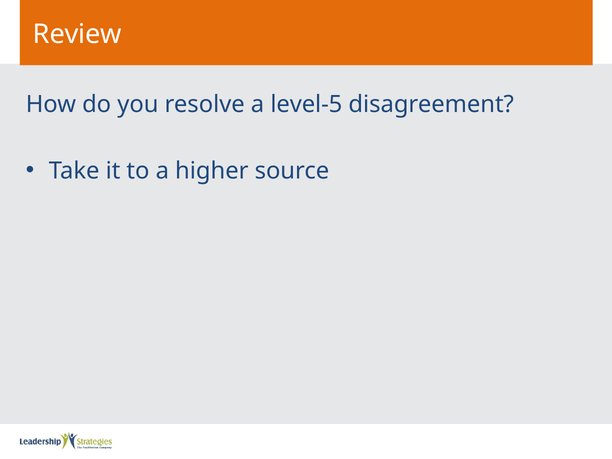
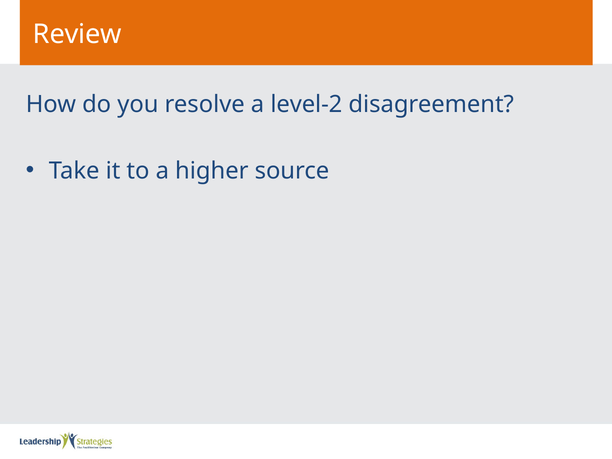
level-5: level-5 -> level-2 (306, 104)
